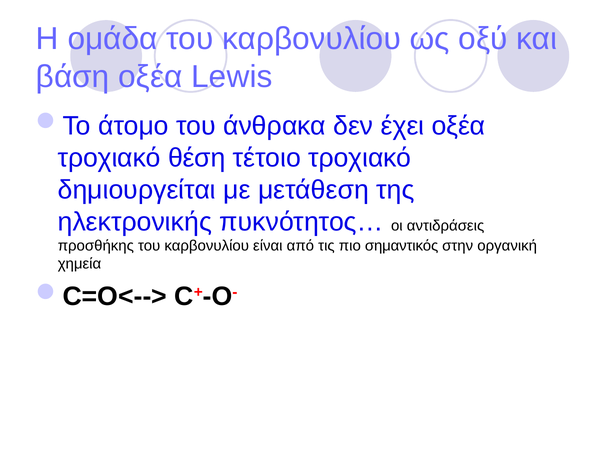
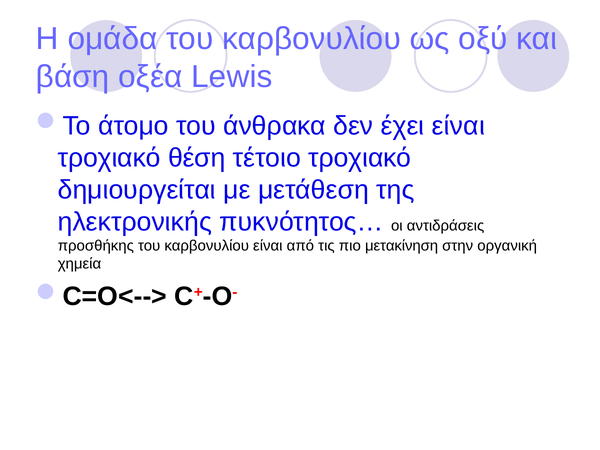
έχει οξέα: οξέα -> είναι (458, 126)
σημαντικός: σημαντικός -> μετακίνηση (402, 246)
